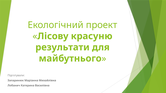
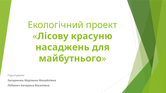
результати: результати -> насаджень (62, 47)
